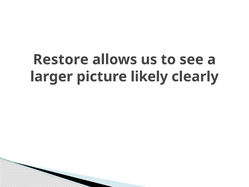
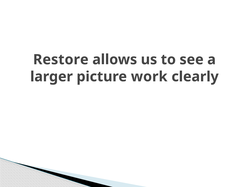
likely: likely -> work (149, 77)
